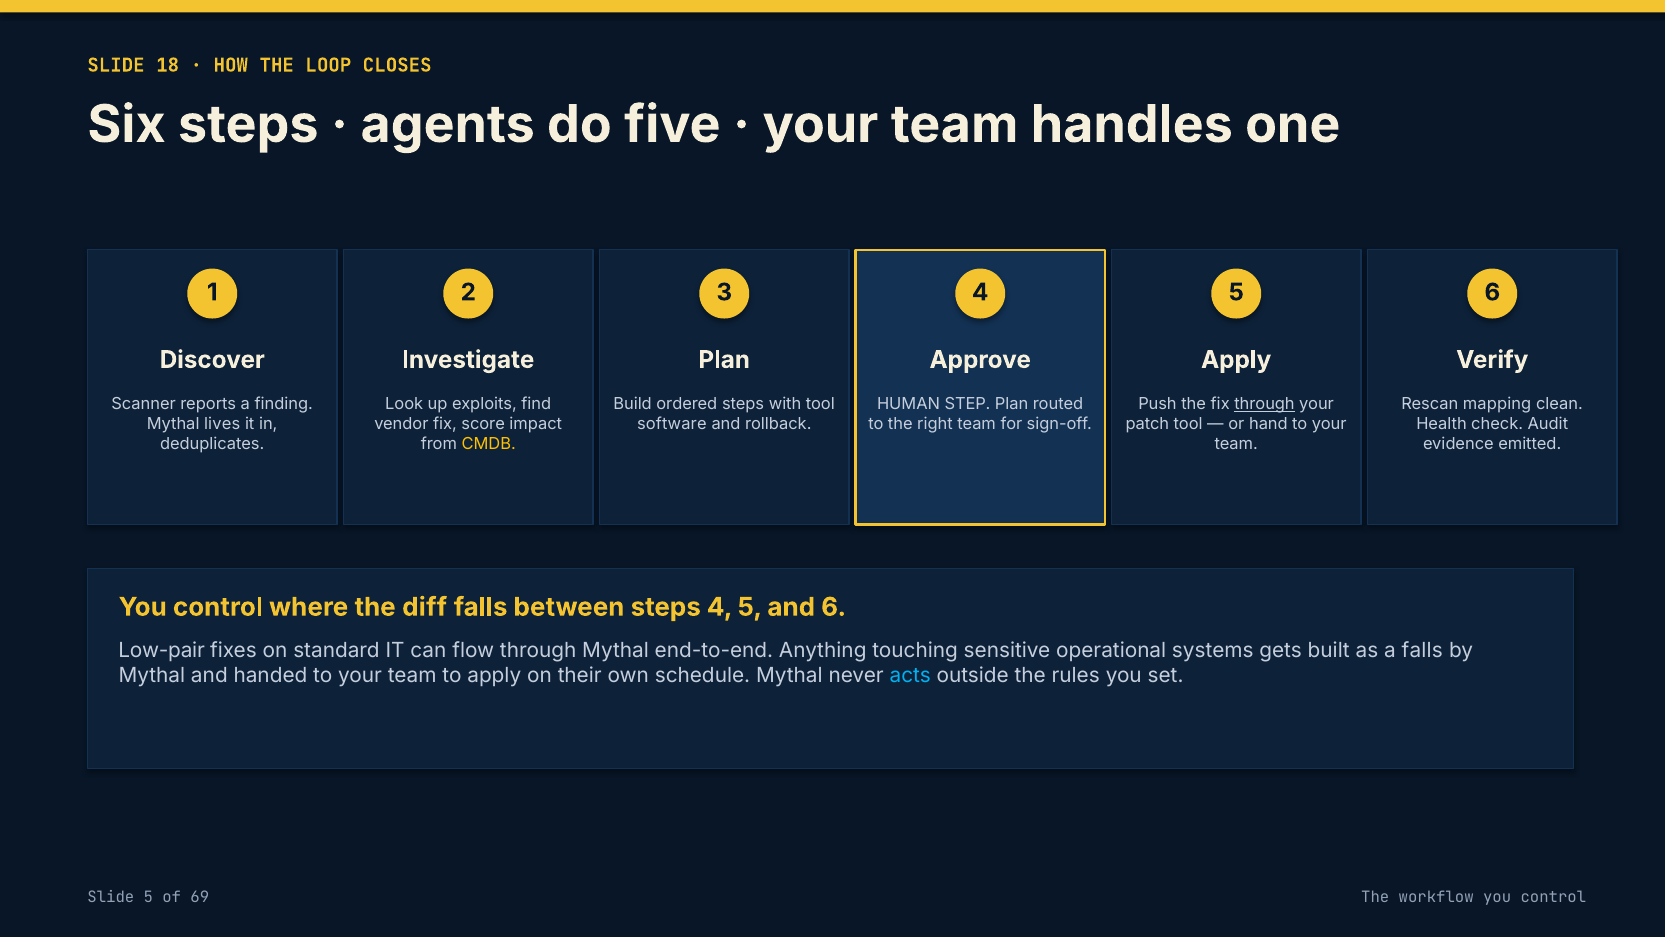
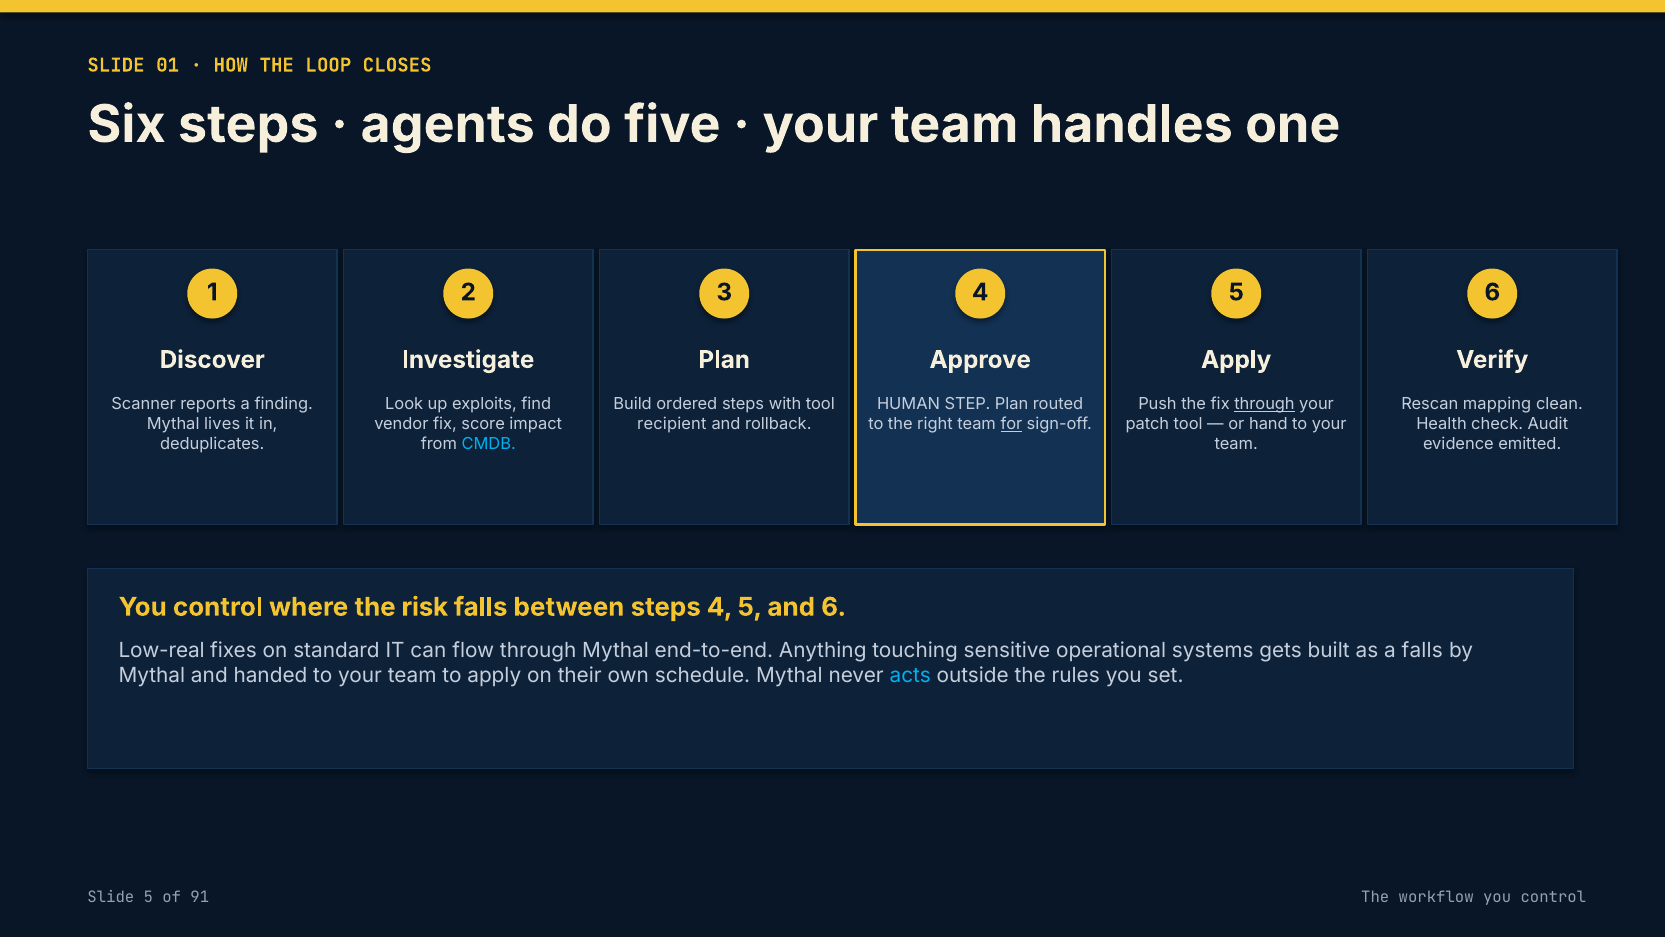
18: 18 -> 01 (168, 65)
software: software -> recipient (672, 424)
for underline: none -> present (1011, 424)
CMDB colour: yellow -> light blue (489, 444)
diff: diff -> risk (425, 607)
Low-pair: Low-pair -> Low-real (162, 651)
69: 69 -> 91 (200, 897)
